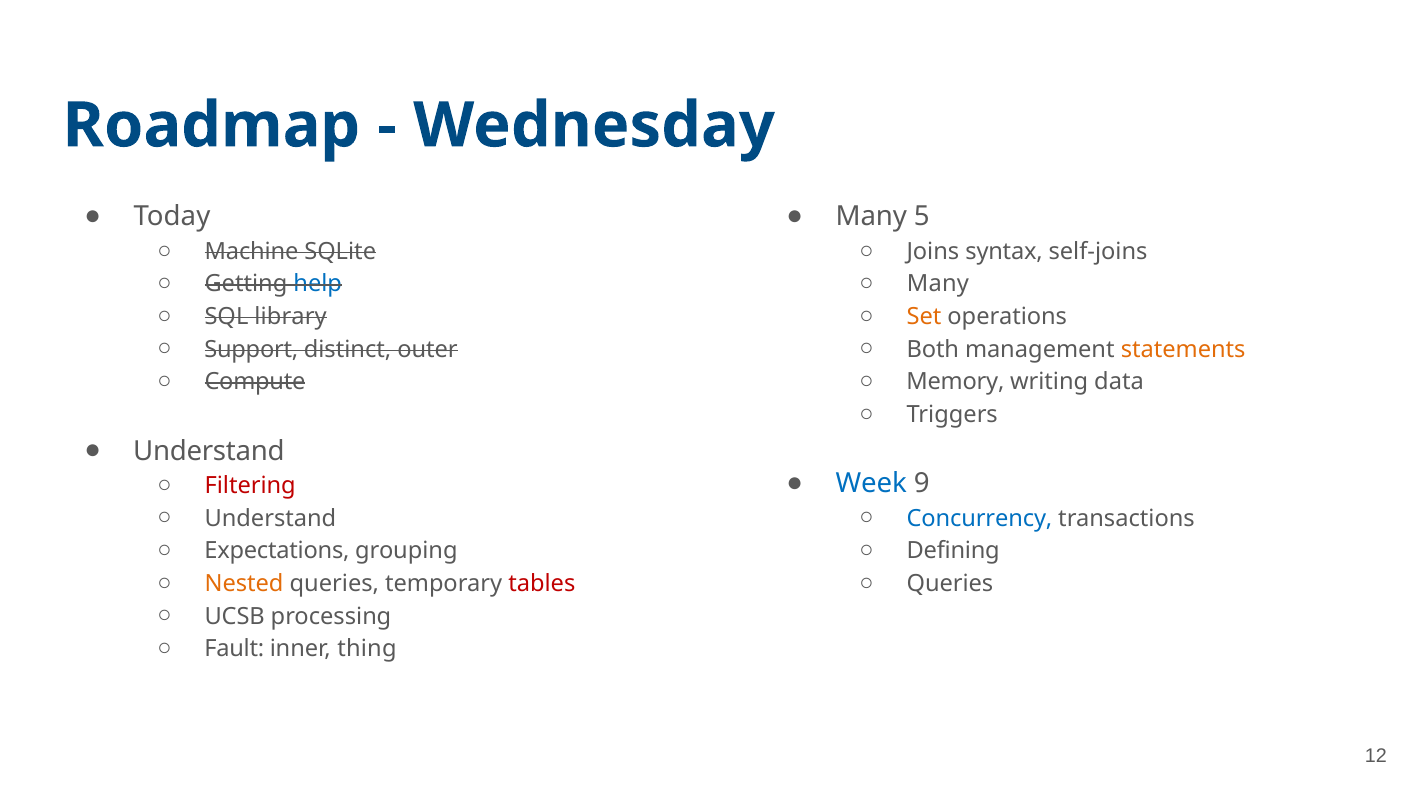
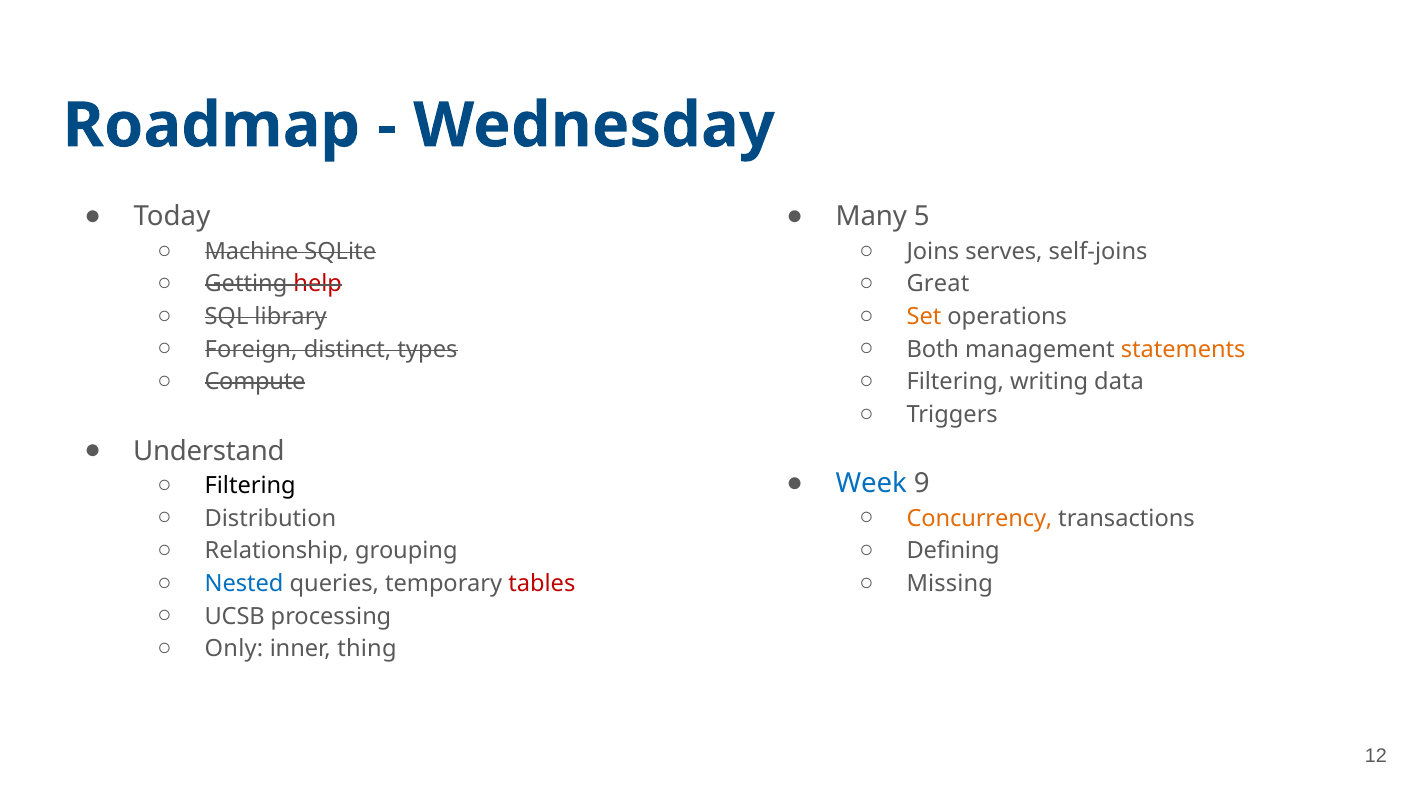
syntax: syntax -> serves (1004, 251)
help colour: blue -> red (318, 284)
Many: Many -> Great (938, 284)
Support: Support -> Foreign (251, 349)
outer: outer -> types (427, 349)
Memory: Memory -> Filtering (955, 382)
Filtering colour: red -> black (250, 486)
Understand: Understand -> Distribution (270, 518)
Concurrency colour: blue -> orange (979, 518)
Expectations: Expectations -> Relationship (277, 551)
Nested colour: orange -> blue (244, 583)
Queries: Queries -> Missing (950, 583)
Fault: Fault -> Only (234, 649)
